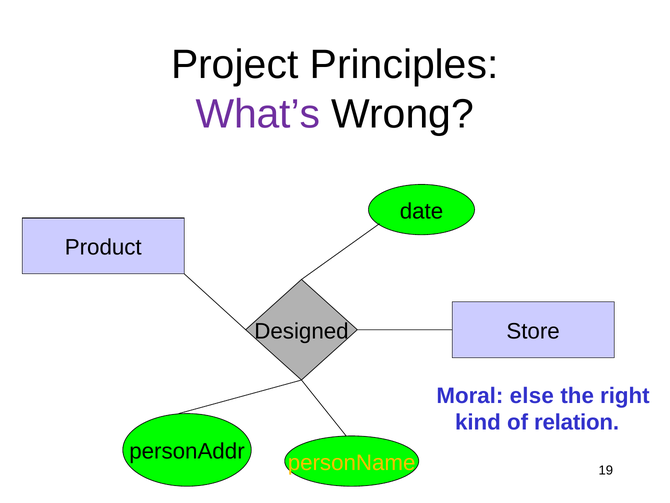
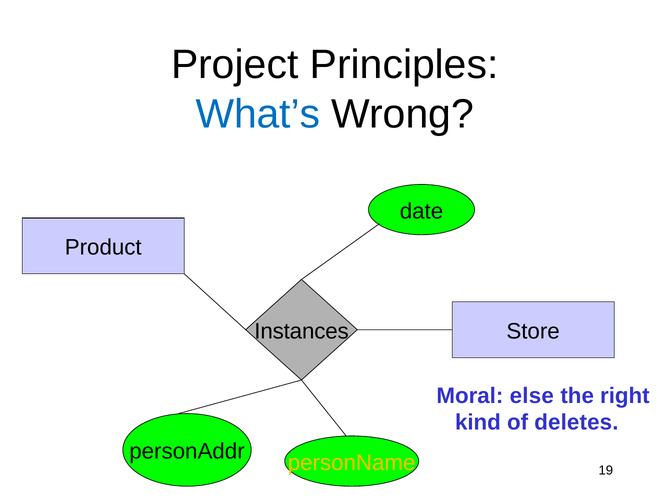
What’s colour: purple -> blue (258, 114)
Designed: Designed -> Instances (302, 331)
relation: relation -> deletes (576, 422)
